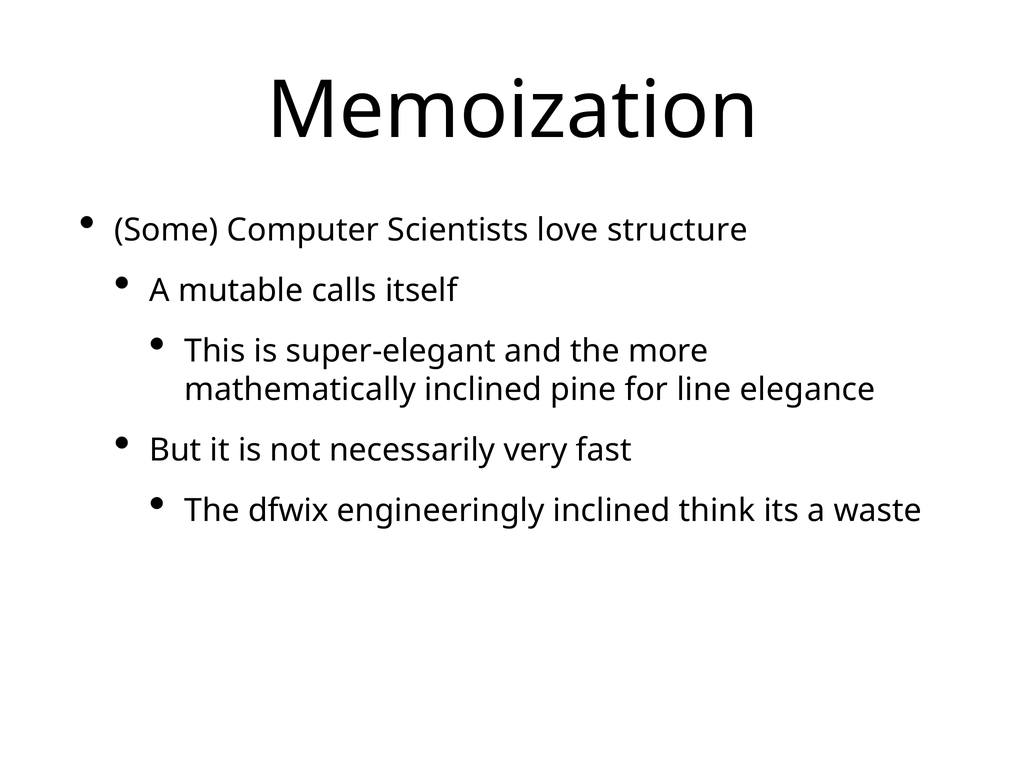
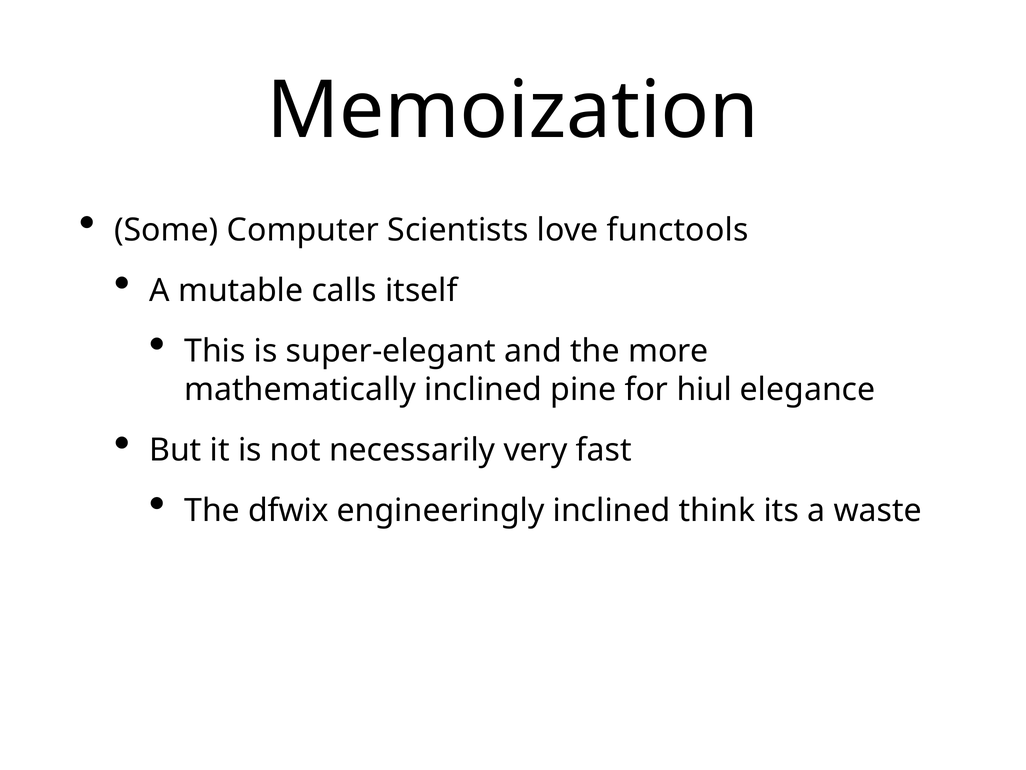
structure: structure -> functools (678, 230)
line: line -> hiul (704, 389)
